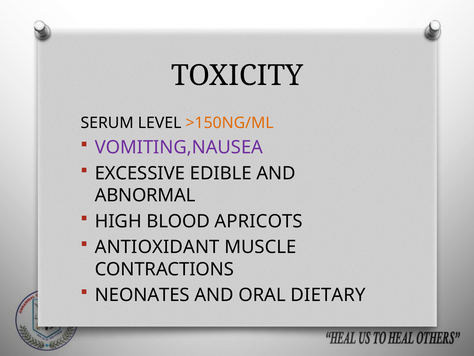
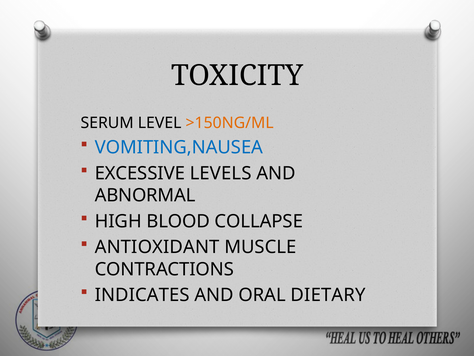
VOMITING,NAUSEA colour: purple -> blue (179, 147)
EDIBLE: EDIBLE -> LEVELS (221, 173)
APRICOTS: APRICOTS -> COLLAPSE (259, 221)
NEONATES: NEONATES -> INDICATES (142, 295)
